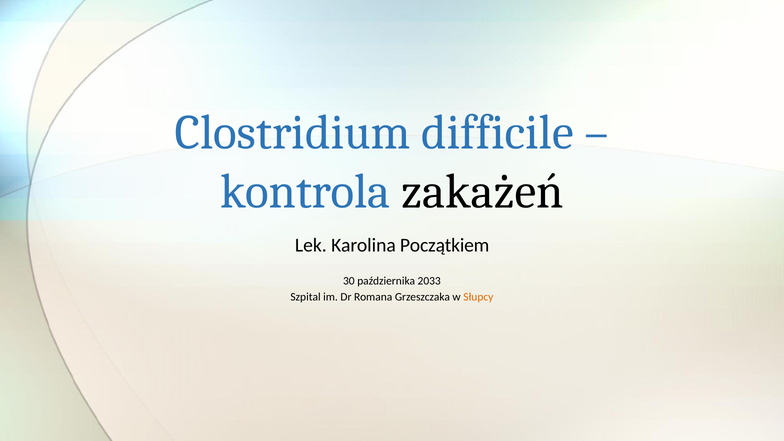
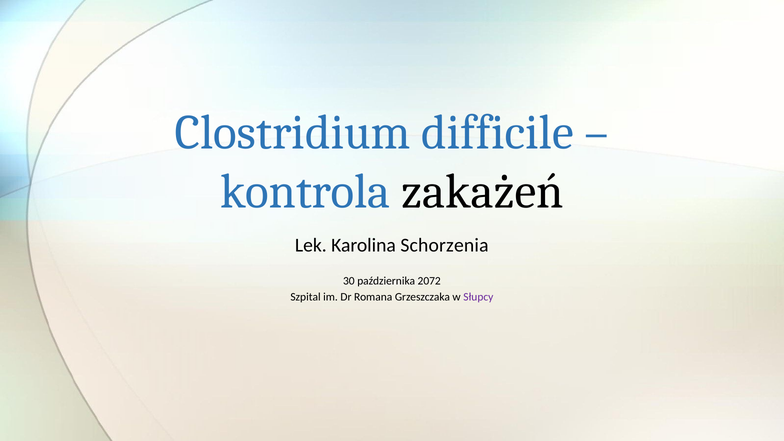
Początkiem: Początkiem -> Schorzenia (444, 245)
2033: 2033 -> 2072 (429, 281)
Słupcy colour: orange -> purple (478, 297)
